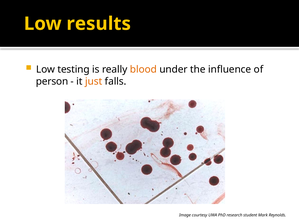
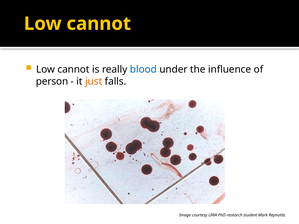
results: results -> cannot (99, 24)
testing: testing -> cannot (74, 69)
blood colour: orange -> blue (143, 69)
